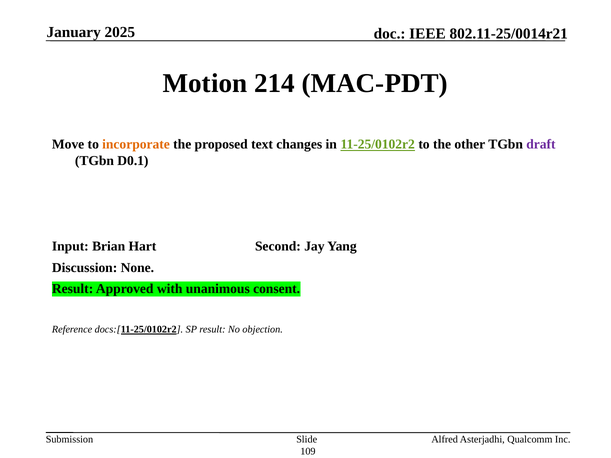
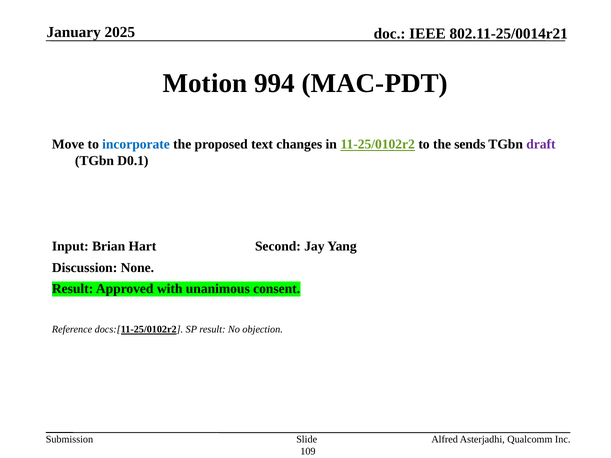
214: 214 -> 994 (274, 83)
incorporate colour: orange -> blue (136, 145)
other: other -> sends (470, 145)
